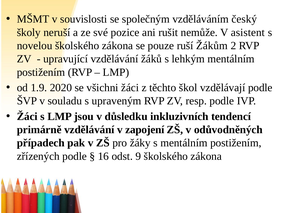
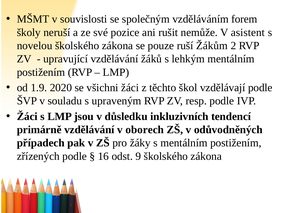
český: český -> forem (244, 19)
zapojení: zapojení -> oborech (145, 130)
